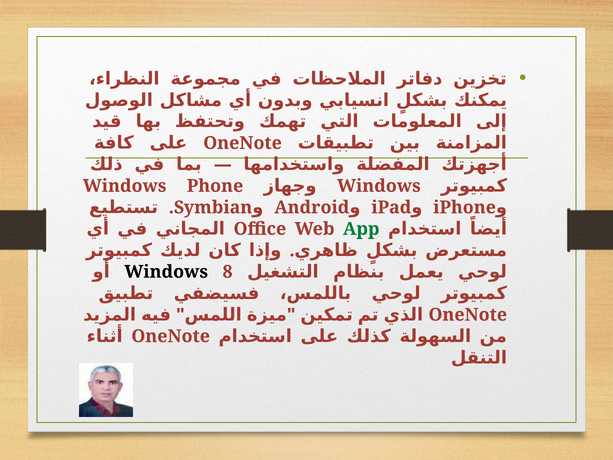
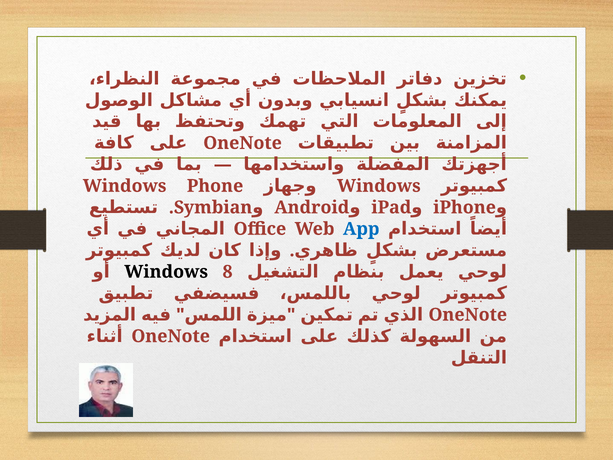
App colour: green -> blue (361, 229)
